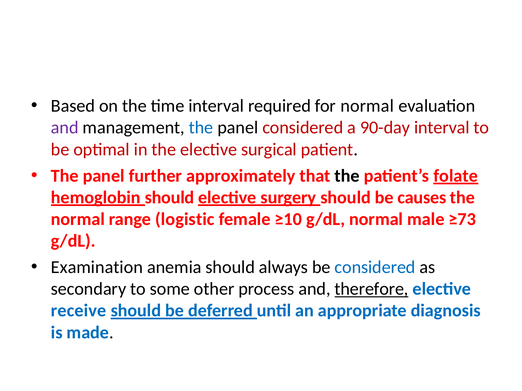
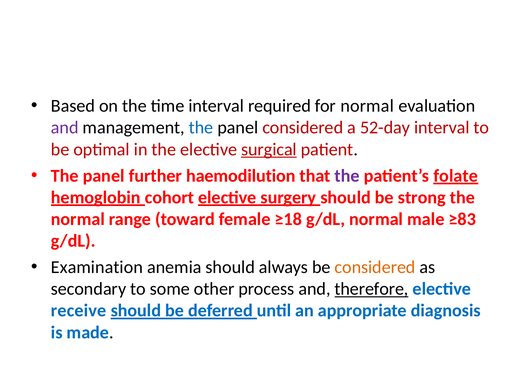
90-day: 90-day -> 52-day (385, 128)
surgical underline: none -> present (269, 150)
approximately: approximately -> haemodilution (241, 176)
the colour: black -> purple (347, 176)
hemoglobin should: should -> cohort (169, 198)
causes: causes -> strong (422, 198)
logistic: logistic -> toward (185, 219)
≥10: ≥10 -> ≥18 (288, 219)
≥73: ≥73 -> ≥83 (462, 219)
considered colour: blue -> orange (375, 268)
